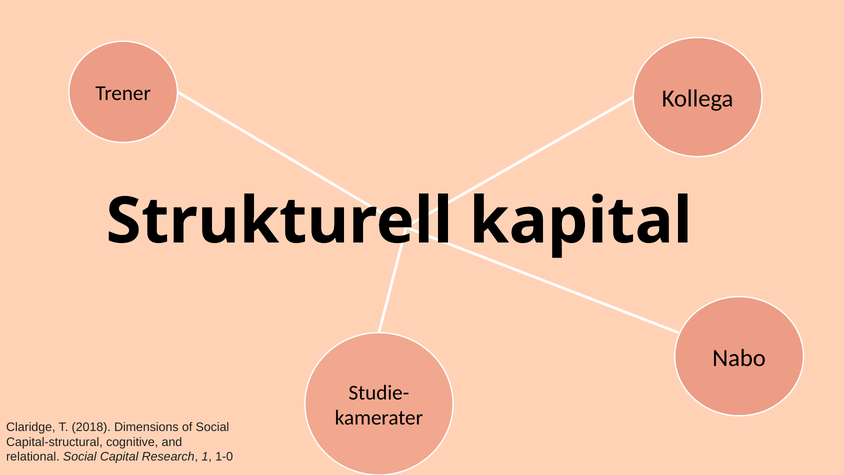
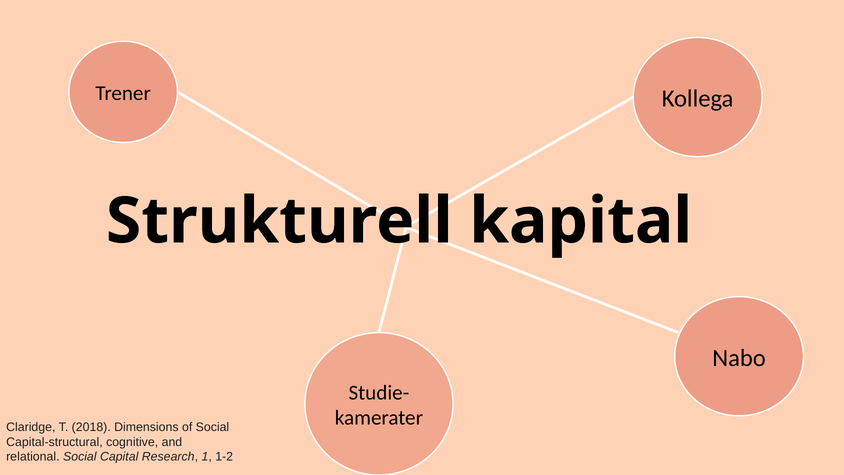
1-0: 1-0 -> 1-2 (224, 457)
